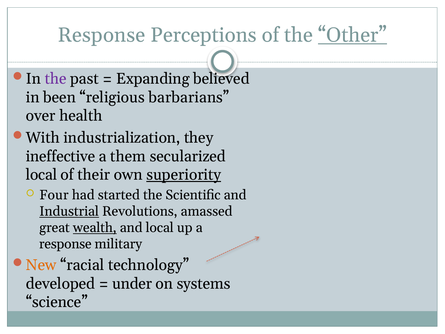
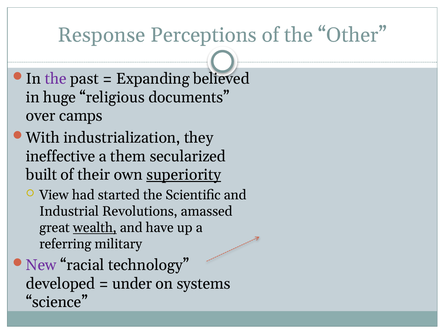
Other underline: present -> none (352, 35)
been: been -> huge (60, 97)
barbarians: barbarians -> documents (189, 97)
health: health -> camps (81, 116)
local: local -> built (41, 175)
Four: Four -> View (54, 195)
Industrial underline: present -> none (69, 211)
and local: local -> have (160, 228)
response: response -> referring (65, 244)
New colour: orange -> purple (41, 265)
